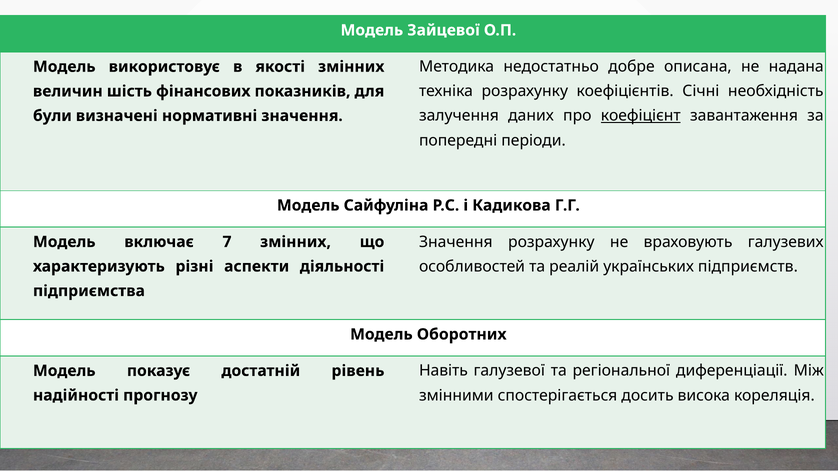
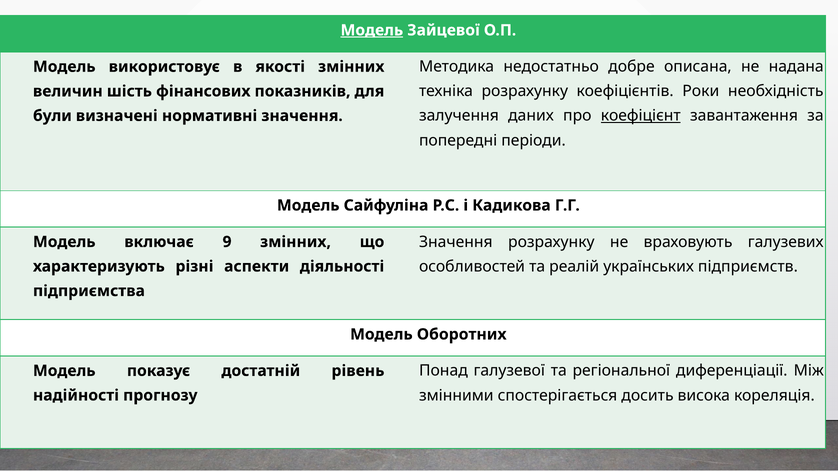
Модель underline: none -> present (372, 30)
Січні: Січні -> Роки (701, 91)
7: 7 -> 9 (227, 242)
Навіть: Навіть -> Понад (443, 371)
